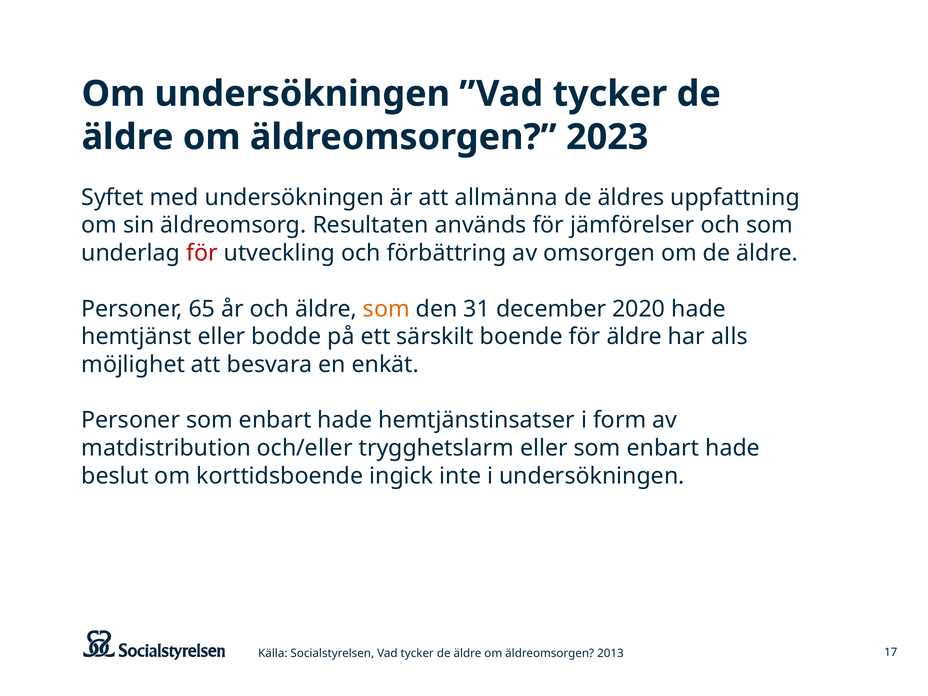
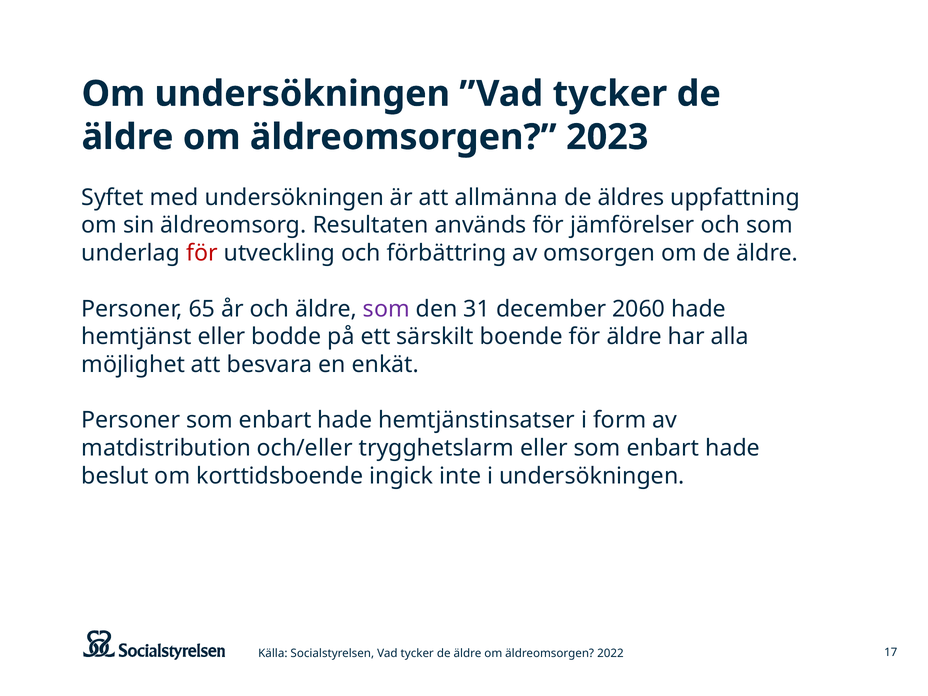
som colour: orange -> purple (386, 309)
2020: 2020 -> 2060 (639, 309)
alls: alls -> alla (730, 337)
2013: 2013 -> 2022 (610, 653)
